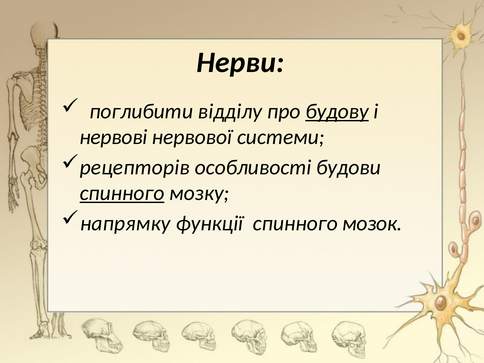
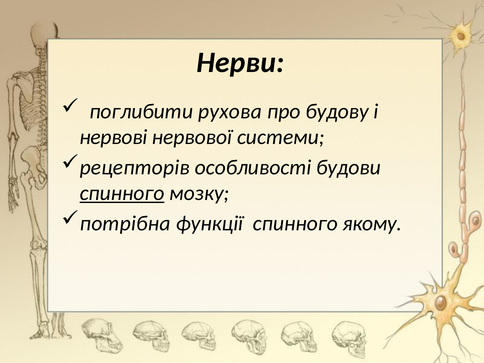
відділу: відділу -> рухова (230, 111)
будову underline: present -> none (337, 111)
напрямку: напрямку -> потрібна (125, 223)
мозок: мозок -> якому (372, 223)
